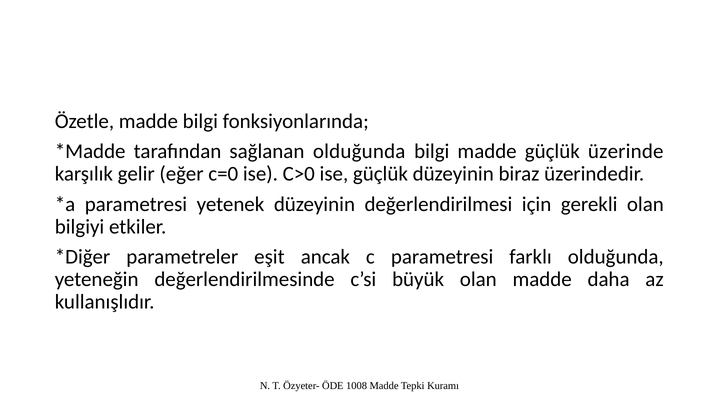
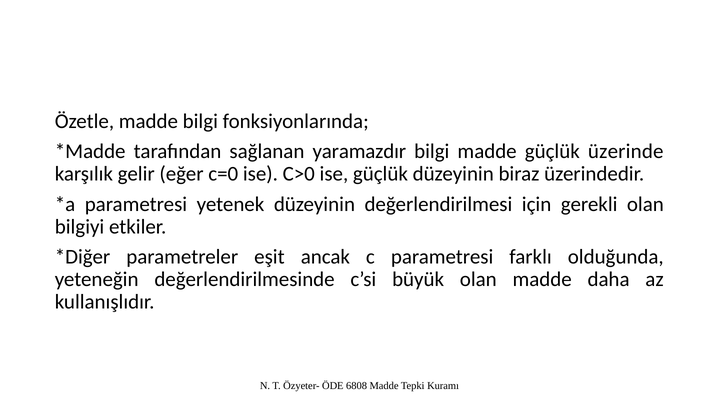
sağlanan olduğunda: olduğunda -> yaramazdır (359, 152)
1008: 1008 -> 6808 (357, 386)
